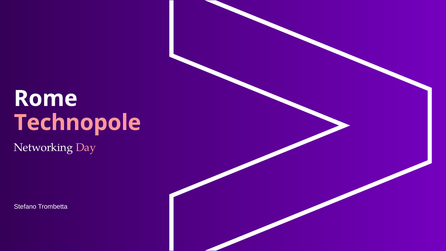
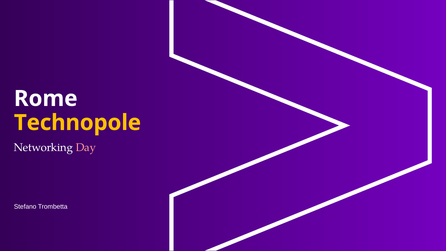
Technopole colour: pink -> yellow (77, 123)
